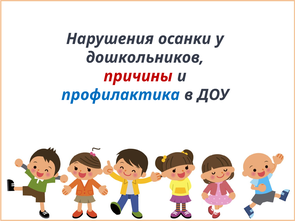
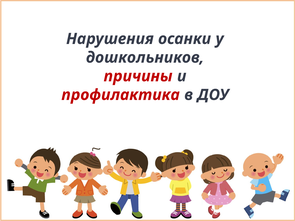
профилактика colour: blue -> red (121, 95)
